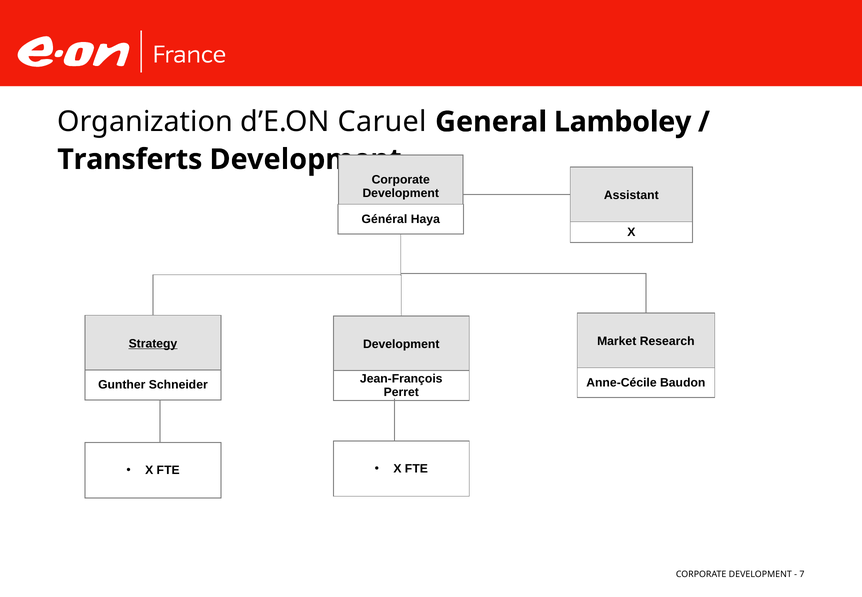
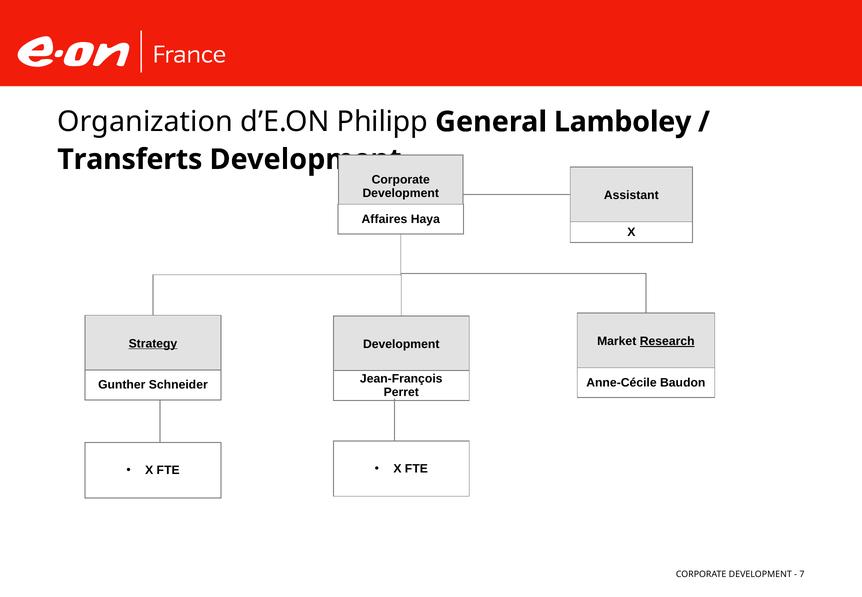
Caruel: Caruel -> Philipp (382, 122)
Général: Général -> Affaires (384, 219)
Research underline: none -> present (667, 341)
